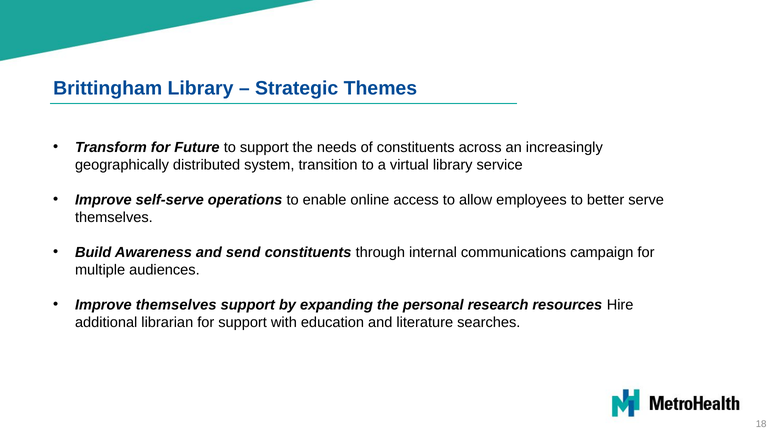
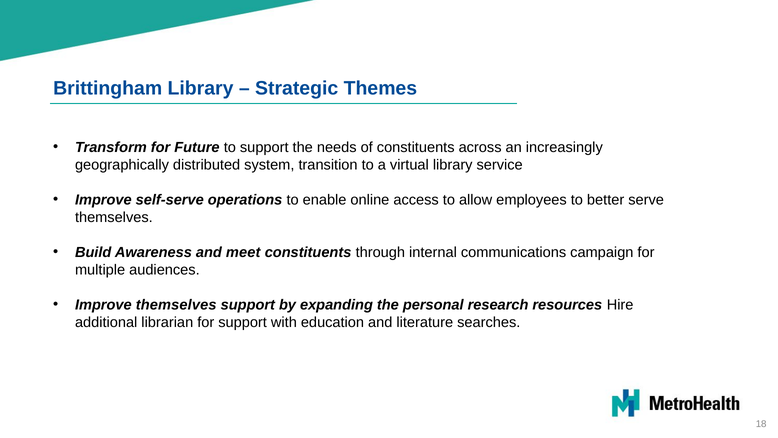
send: send -> meet (243, 252)
